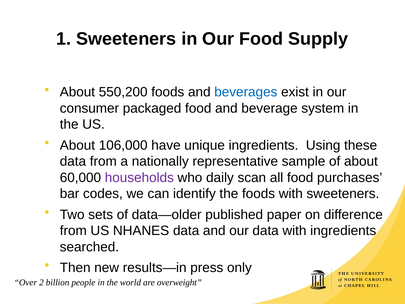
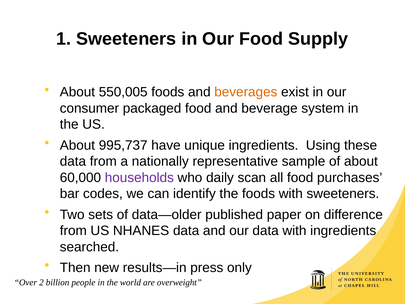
550,200: 550,200 -> 550,005 (123, 92)
beverages colour: blue -> orange (246, 92)
106,000: 106,000 -> 995,737 (123, 145)
